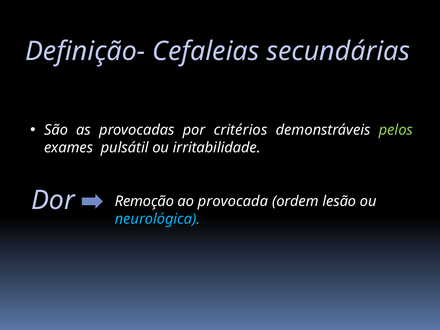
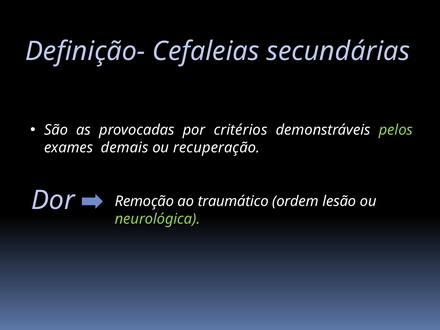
pulsátil: pulsátil -> demais (125, 148)
irritabilidade: irritabilidade -> recuperação (217, 148)
provocada: provocada -> traumático (233, 201)
neurológica colour: light blue -> light green (158, 219)
